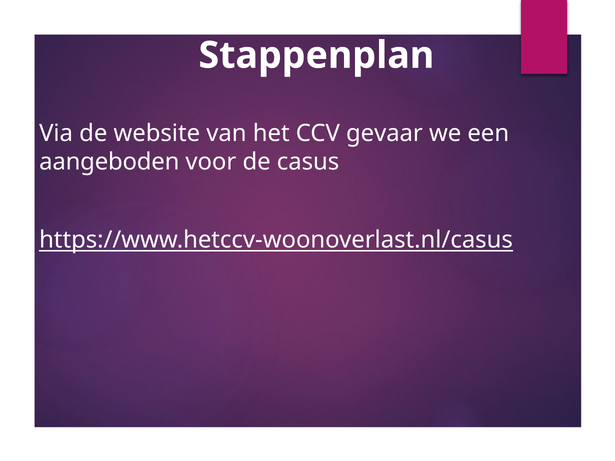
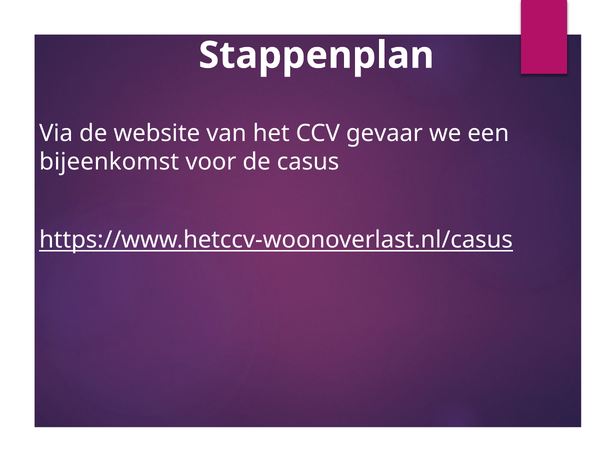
aangeboden: aangeboden -> bijeenkomst (109, 162)
